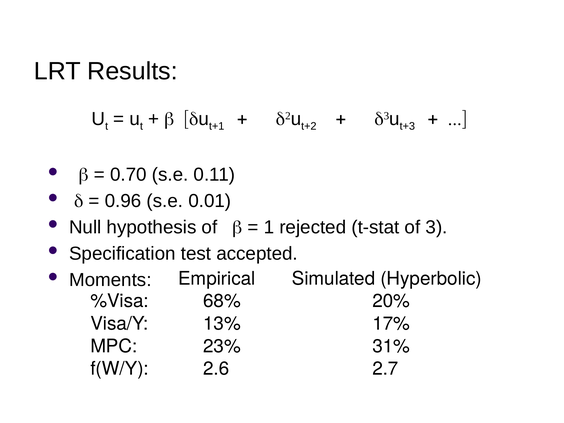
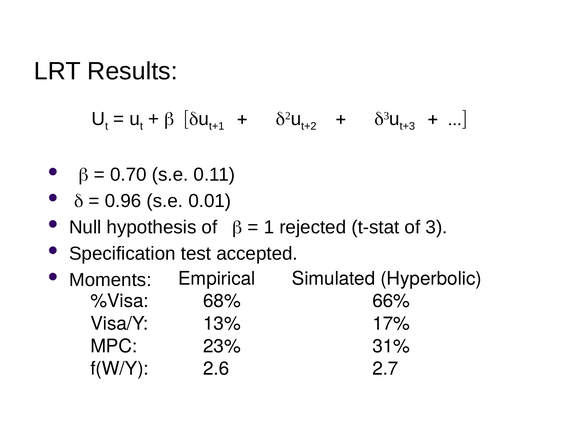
20%: 20% -> 66% (391, 301)
